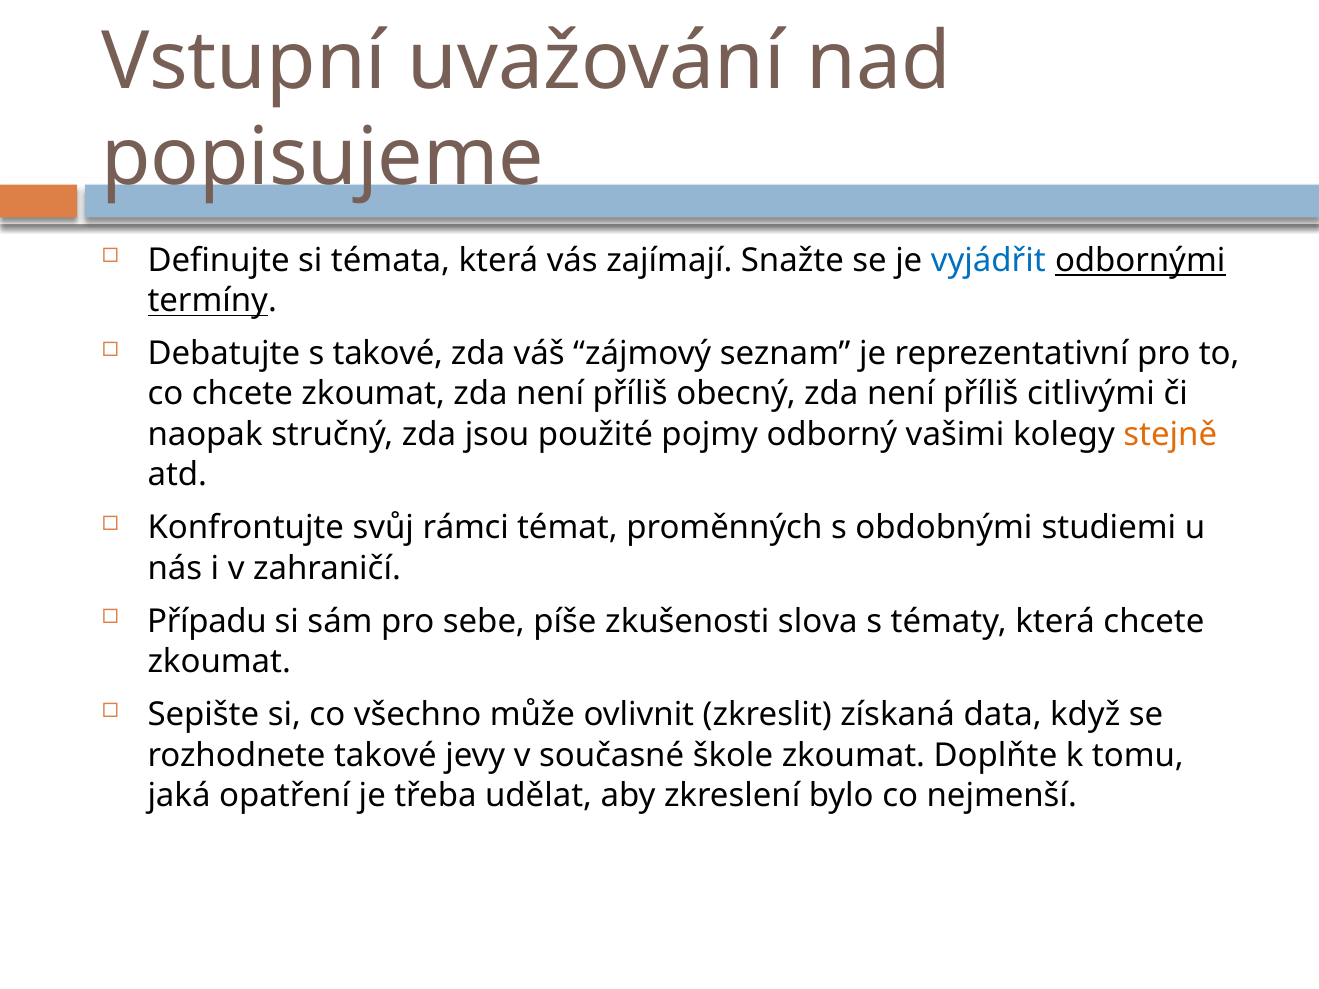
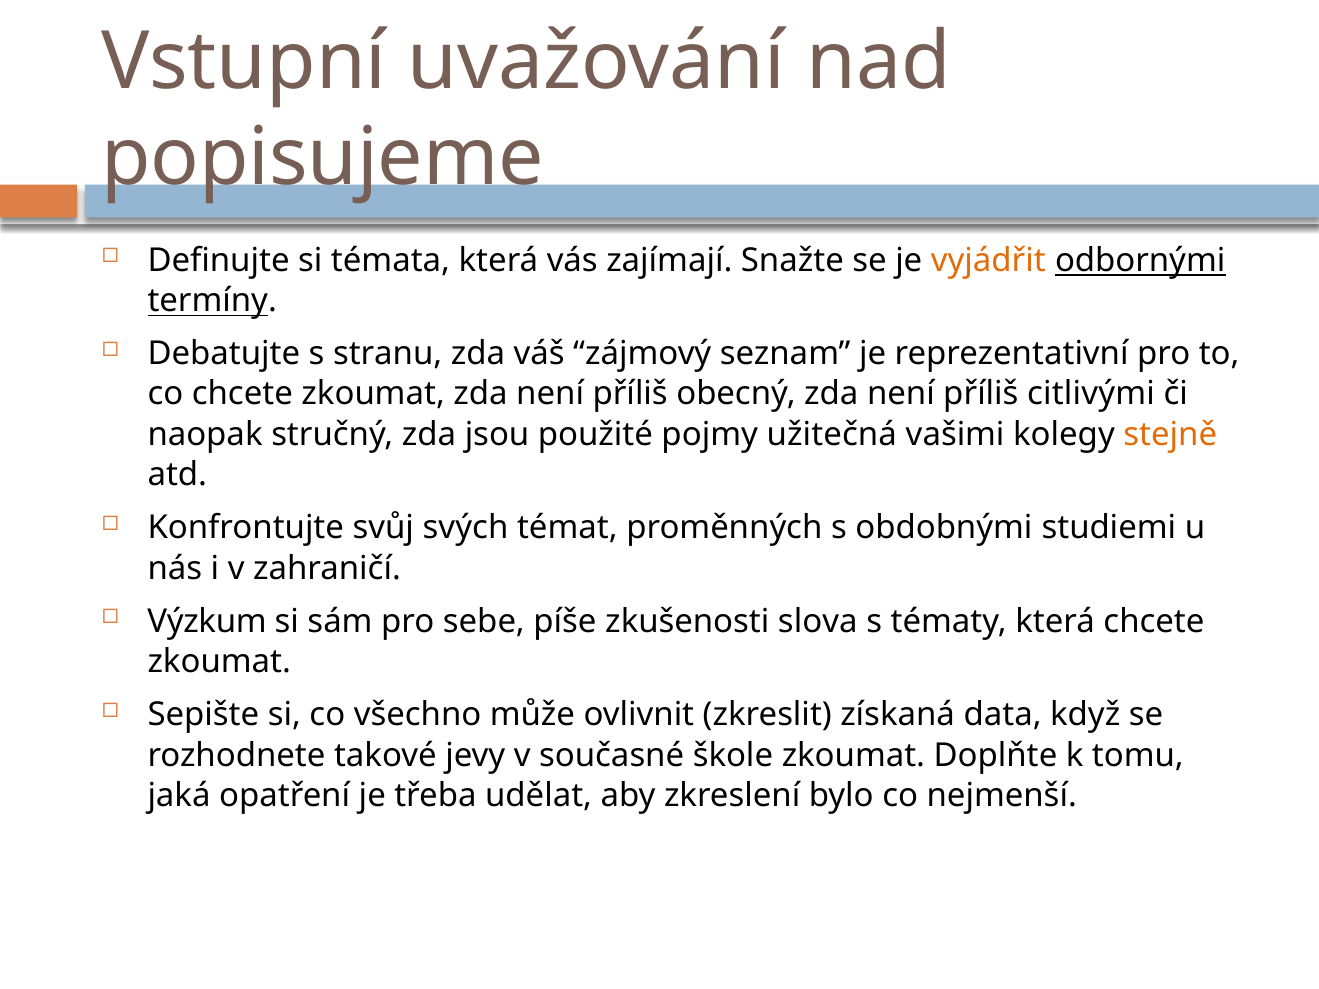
vyjádřit colour: blue -> orange (988, 260)
s takové: takové -> stranu (388, 354)
odborný: odborný -> užitečná (832, 435)
rámci: rámci -> svých (465, 528)
Případu: Případu -> Výzkum (207, 622)
